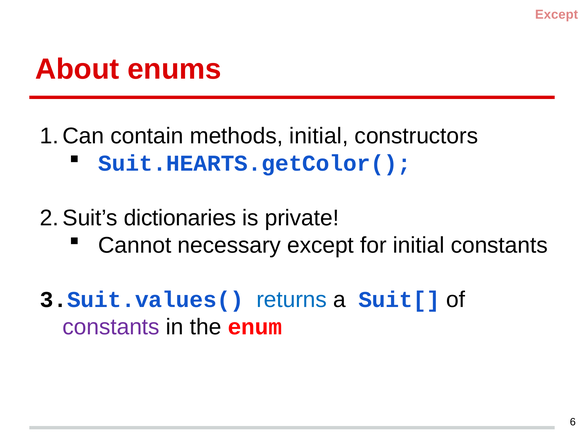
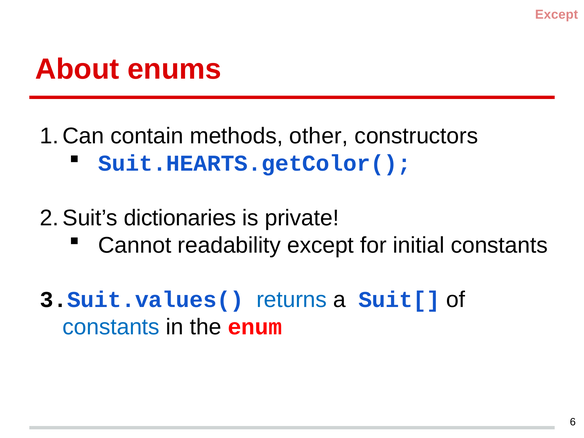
methods initial: initial -> other (319, 136)
necessary: necessary -> readability (229, 245)
constants colour: purple -> blue (111, 327)
